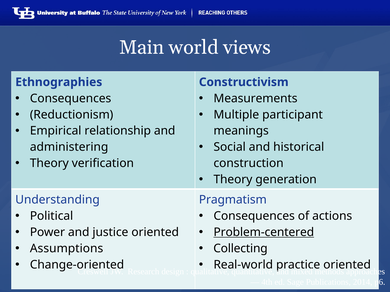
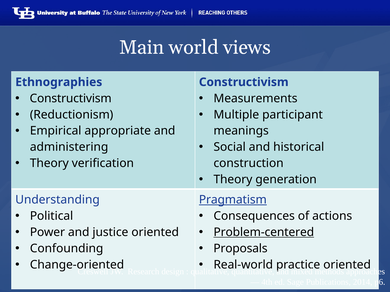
Consequences: Consequences -> Constructivism (71, 99)
relationship: relationship -> appropriate (118, 131)
Pragmatism underline: none -> present (233, 200)
Assumptions: Assumptions -> Confounding (67, 249)
Collecting: Collecting -> Proposals (240, 249)
